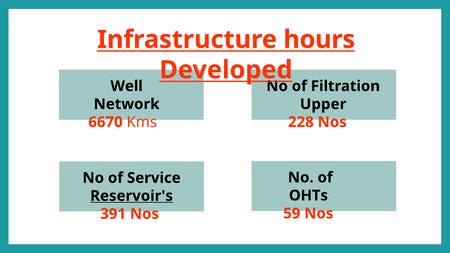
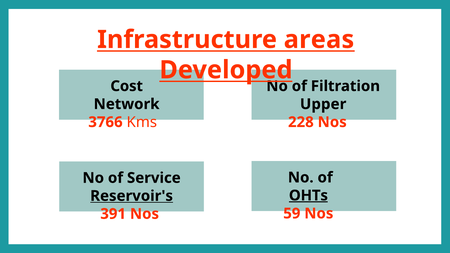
hours: hours -> areas (319, 40)
Well: Well -> Cost (127, 86)
6670: 6670 -> 3766 (105, 122)
OHTs underline: none -> present (308, 196)
